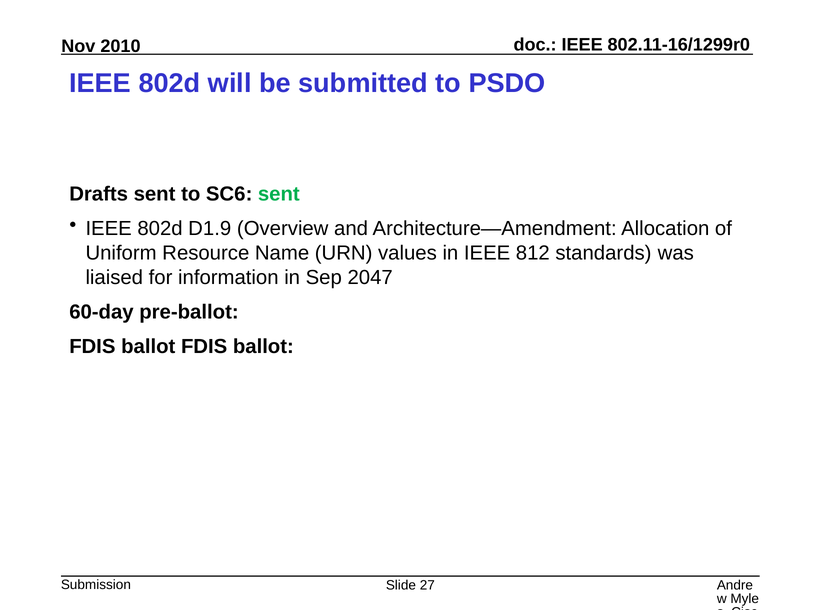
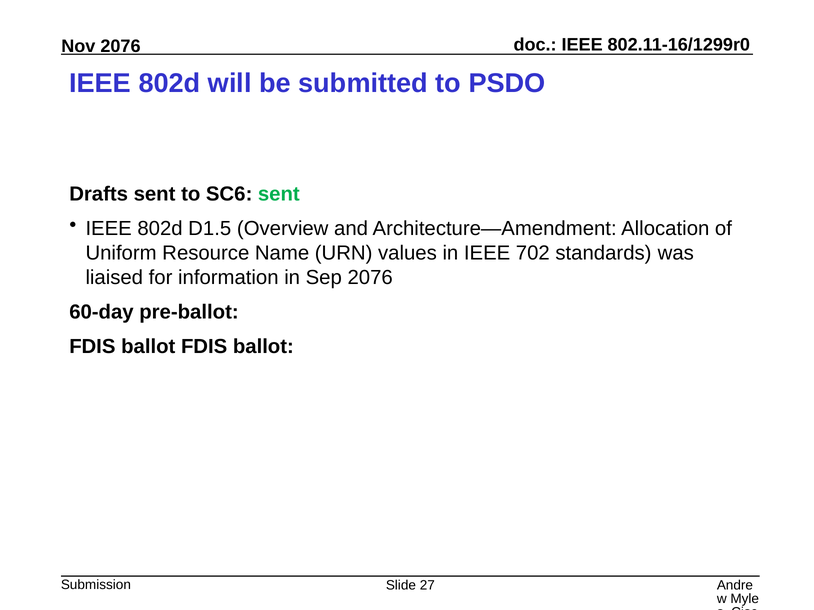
2010: 2010 -> 2076 (120, 46)
D1.9: D1.9 -> D1.5 (210, 229)
812: 812 -> 702 (533, 253)
Sep 2047: 2047 -> 2076 (370, 278)
